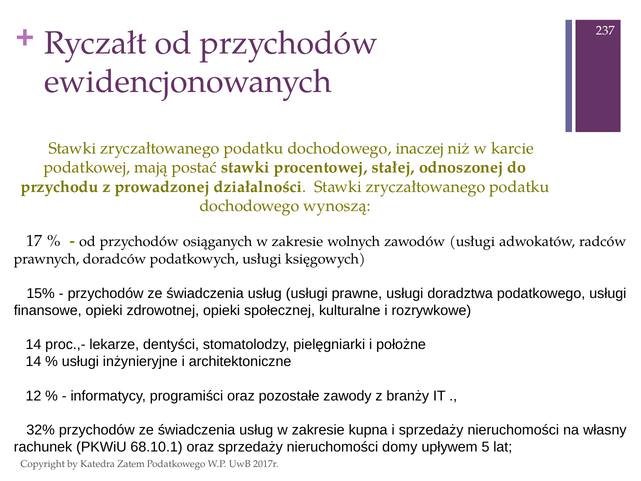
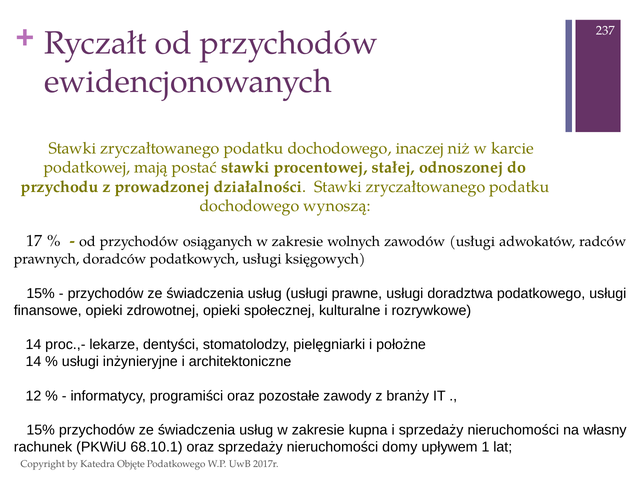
32%: 32% -> 15% (41, 430)
5: 5 -> 1 (485, 447)
Zatem: Zatem -> Objęte (131, 464)
